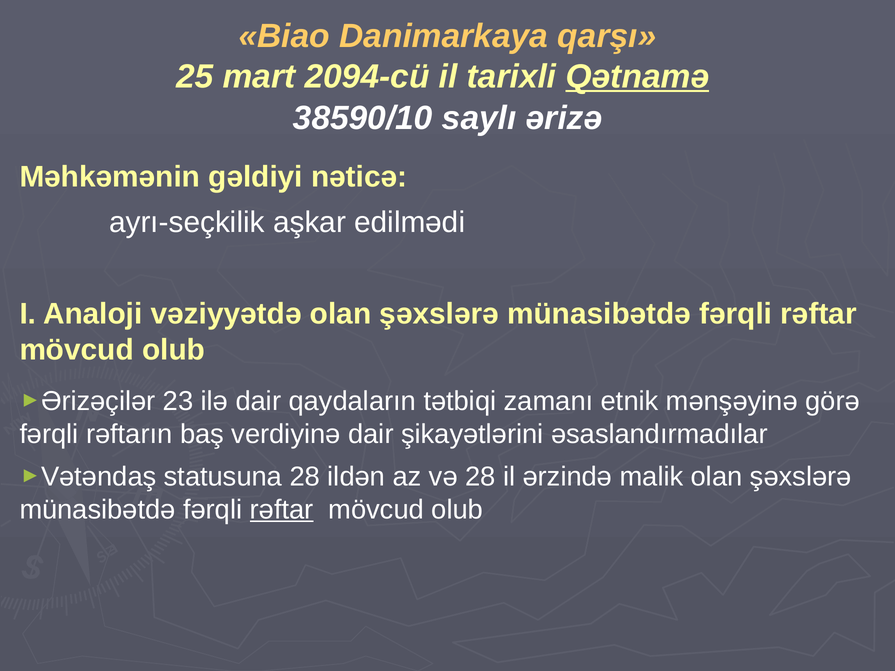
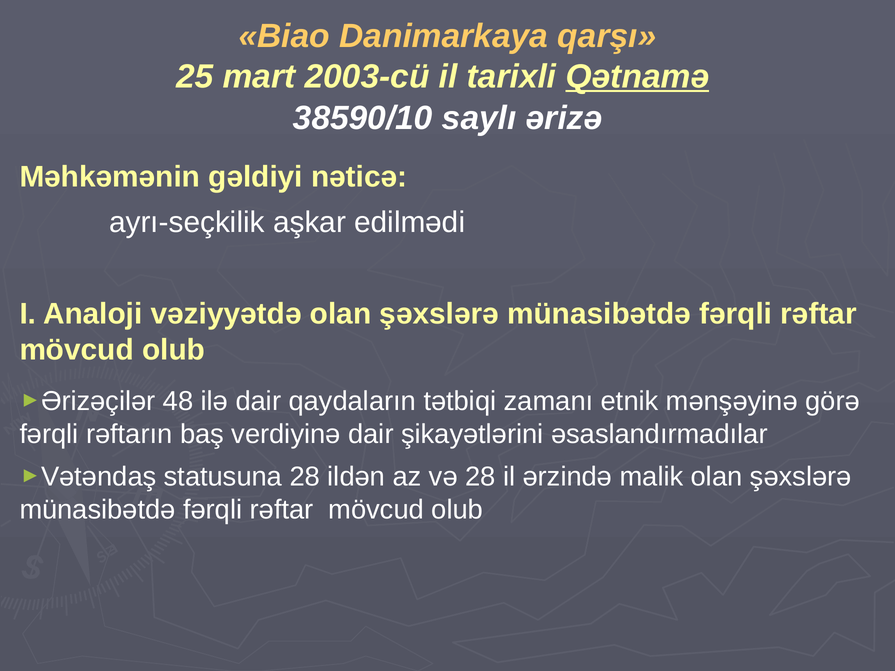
2094-cü: 2094-cü -> 2003-cü (367, 76)
23: 23 -> 48 (178, 401)
rəftar underline: present -> none (282, 510)
